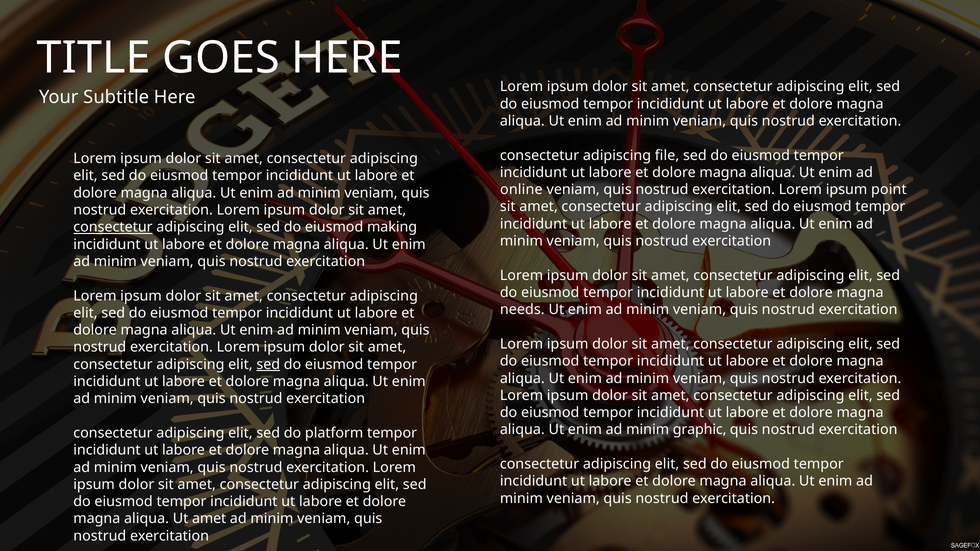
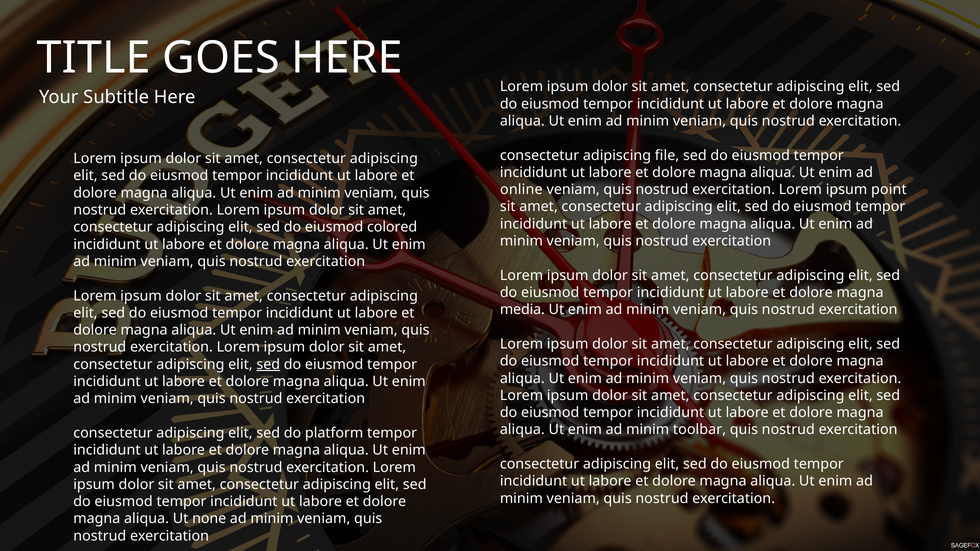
consectetur underline: present -> none (113, 227)
making: making -> colored (392, 227)
needs: needs -> media (522, 310)
graphic: graphic -> toolbar (700, 430)
Ut amet: amet -> none (209, 519)
